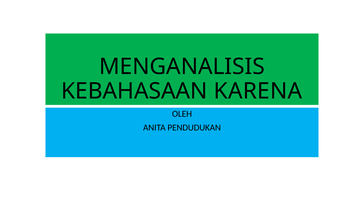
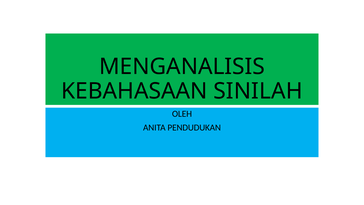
KARENA: KARENA -> SINILAH (258, 91)
